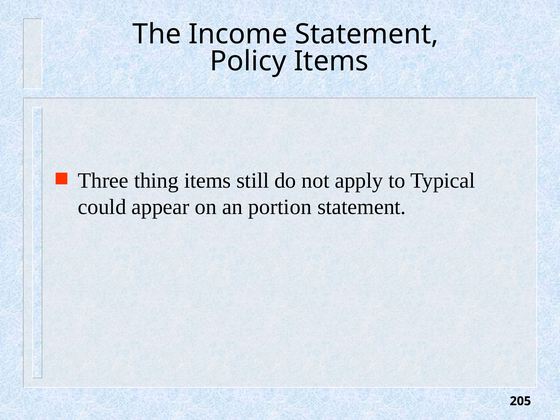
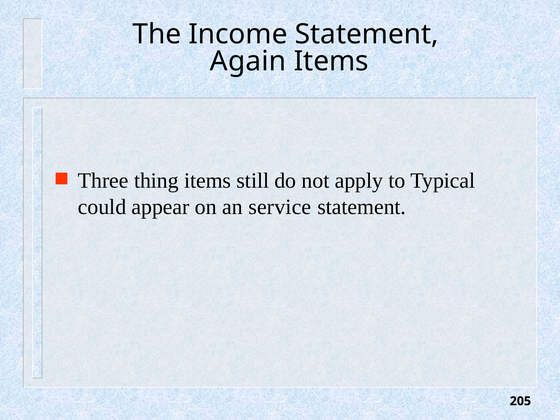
Policy: Policy -> Again (248, 61)
portion: portion -> service (280, 207)
